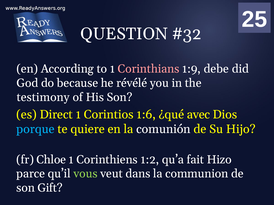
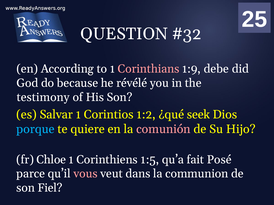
Direct: Direct -> Salvar (56, 115)
1:6: 1:6 -> 1:2 (146, 115)
avec: avec -> seek (198, 115)
comunión colour: white -> pink (163, 129)
1:2: 1:2 -> 1:5 (150, 160)
Hizo: Hizo -> Posé (219, 160)
vous colour: light green -> pink (85, 174)
Gift: Gift -> Fiel (50, 188)
